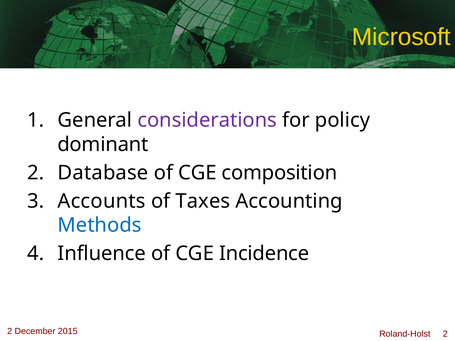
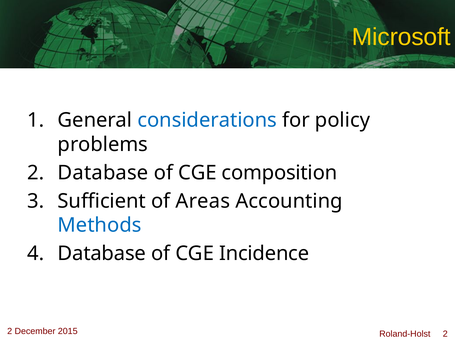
considerations colour: purple -> blue (207, 120)
dominant: dominant -> problems (103, 145)
Accounts: Accounts -> Sufficient (102, 201)
Taxes: Taxes -> Areas (203, 201)
Influence: Influence -> Database (102, 254)
